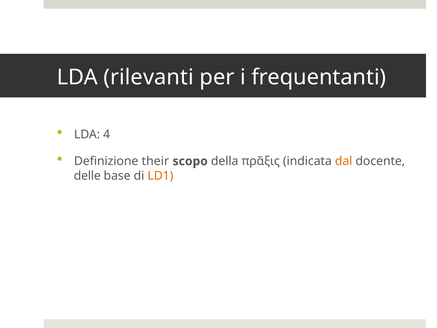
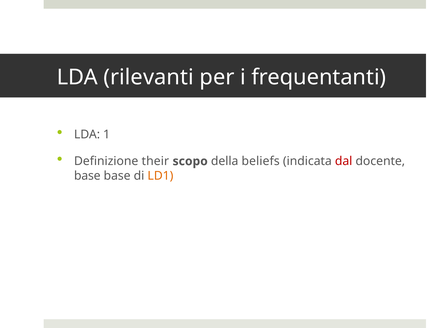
4: 4 -> 1 (107, 134)
πρᾶξις: πρᾶξις -> beliefs (261, 161)
dal colour: orange -> red (344, 161)
delle: delle -> base (87, 176)
